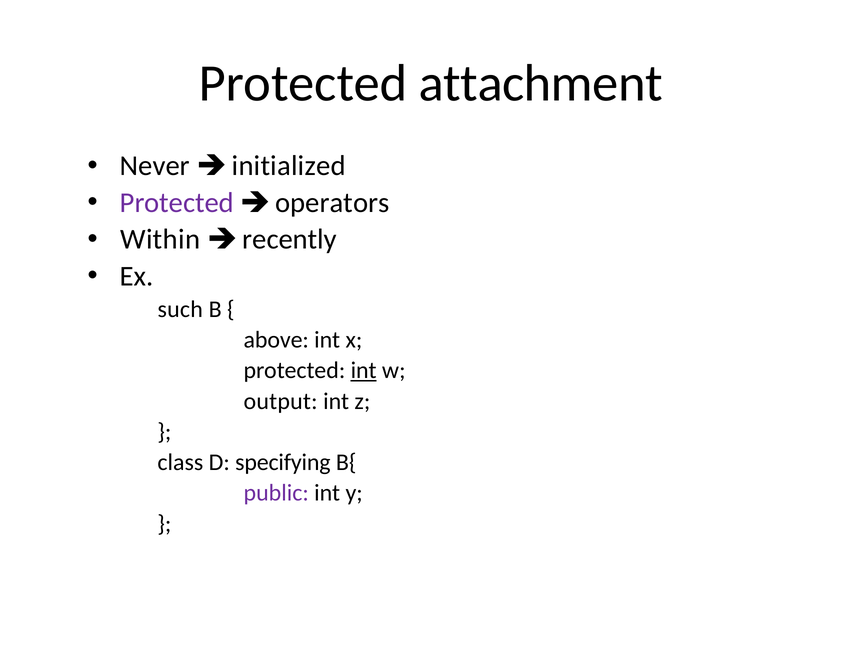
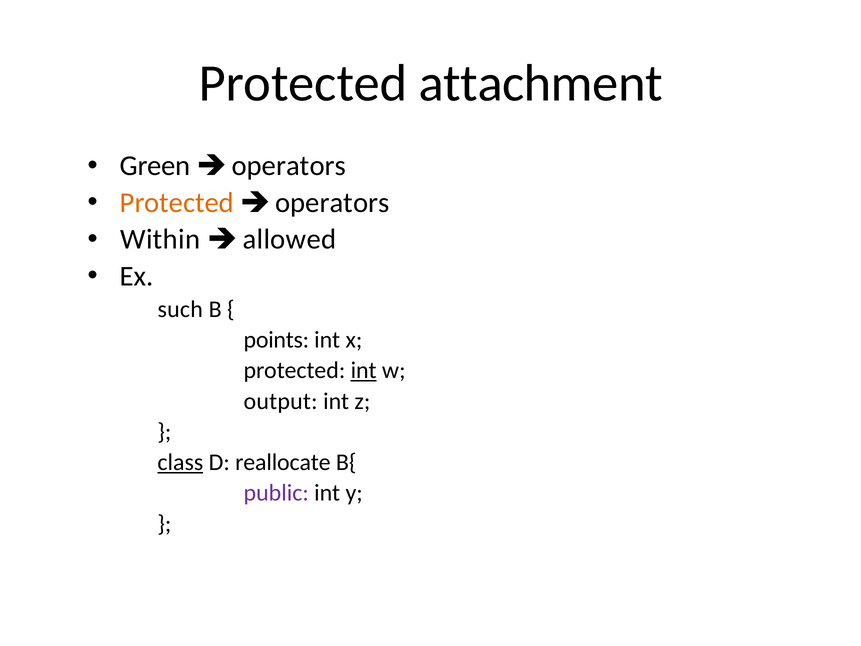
Never: Never -> Green (155, 166)
initialized: initialized -> operators (289, 166)
Protected colour: purple -> orange (177, 203)
recently: recently -> allowed (289, 239)
above: above -> points (276, 340)
class underline: none -> present (180, 462)
specifying: specifying -> reallocate (283, 462)
